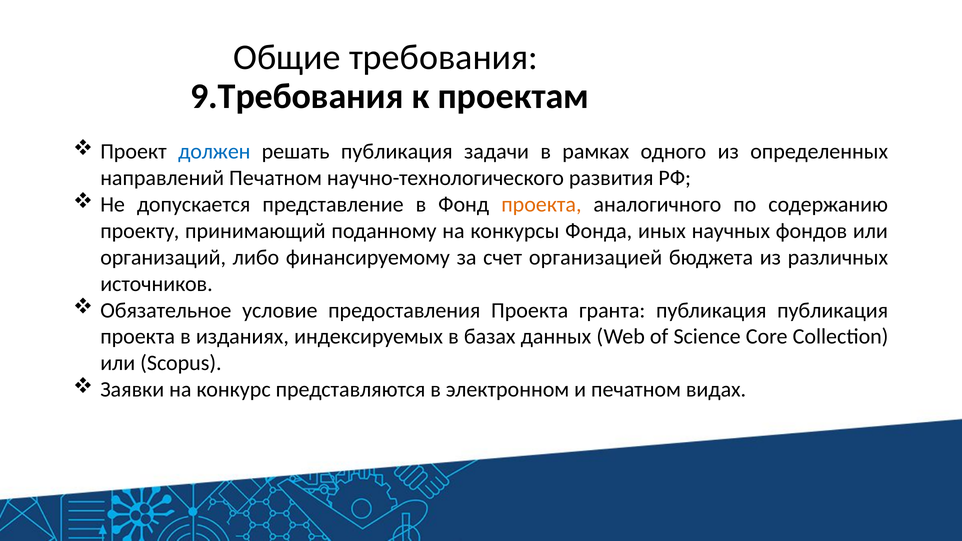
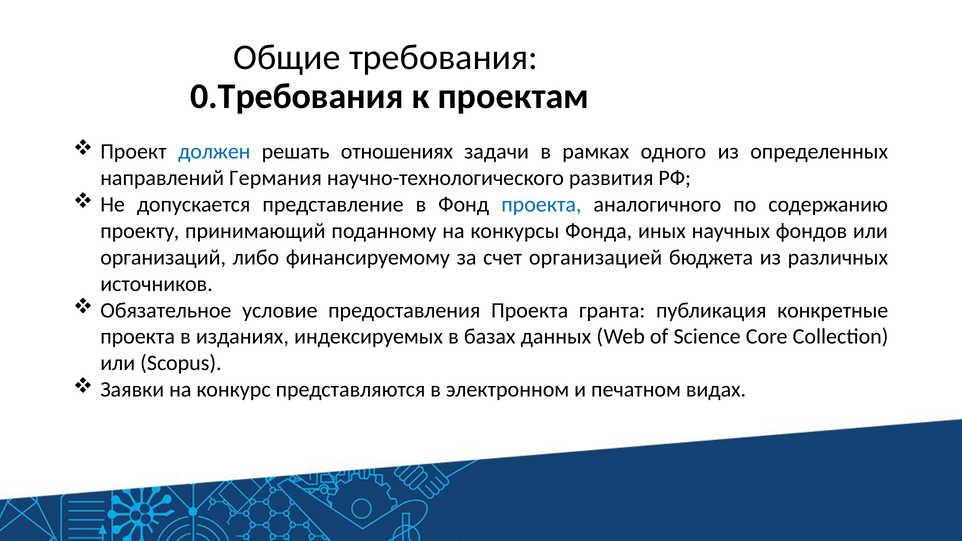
9.Требования: 9.Требования -> 0.Требования (297, 96)
решать публикация: публикация -> отношениях (397, 152)
направлений Печатном: Печатном -> Германия (275, 178)
проекта colour: orange -> blue (541, 205)
публикация публикация: публикация -> конкретные (833, 310)
